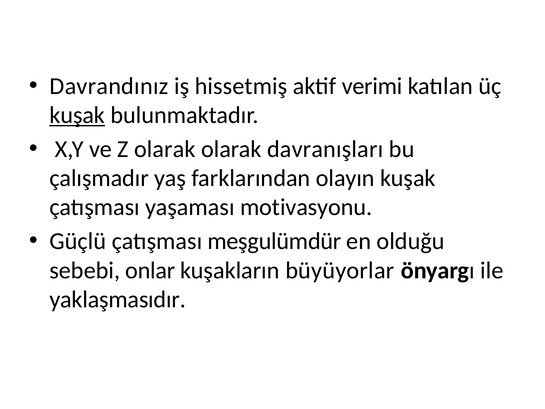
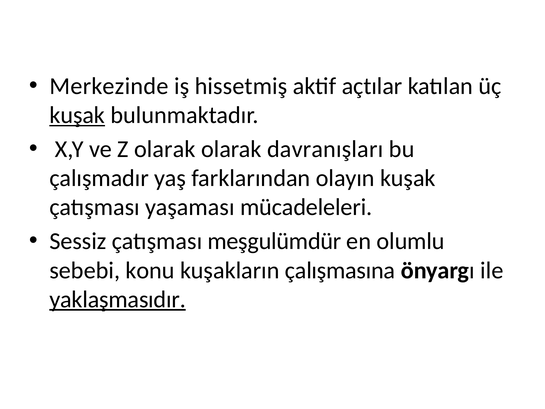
Davrandınız: Davrandınız -> Merkezinde (109, 86)
verimi: verimi -> açtılar (372, 86)
motivasyonu: motivasyonu -> mücadeleleri (306, 207)
Güçlü: Güçlü -> Sessiz (78, 241)
olduğu: olduğu -> olumlu (411, 241)
onlar: onlar -> konu (150, 270)
büyüyorlar: büyüyorlar -> çalışmasına (340, 270)
yaklaşmasıdır underline: none -> present (118, 299)
